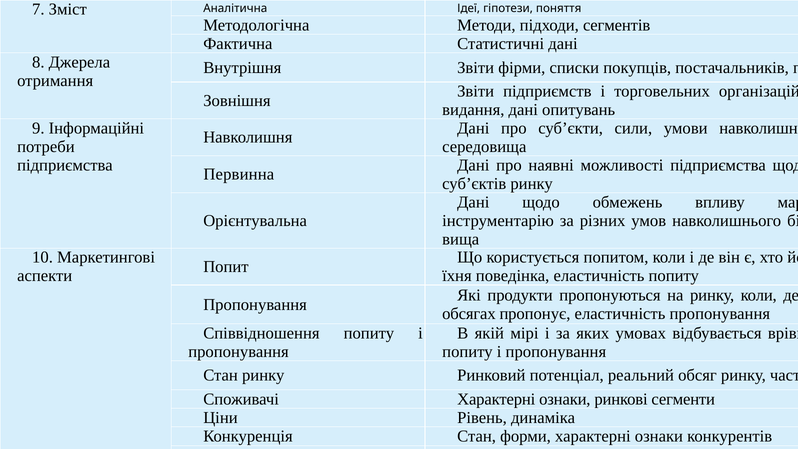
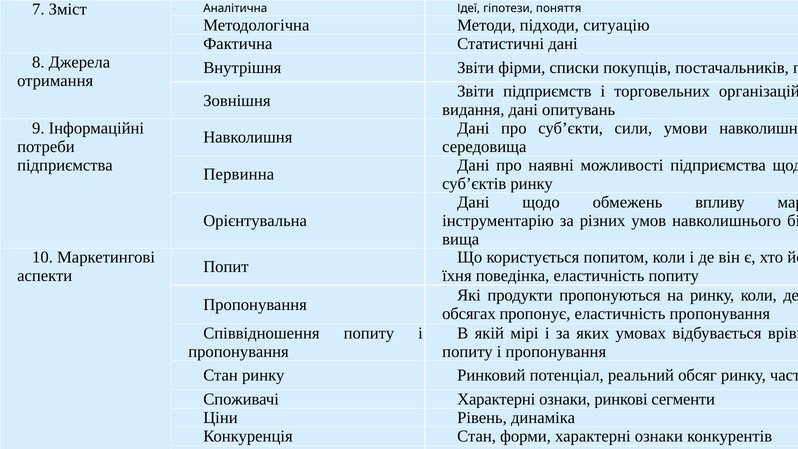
сегментів: сегментів -> ситуацію (617, 25)
